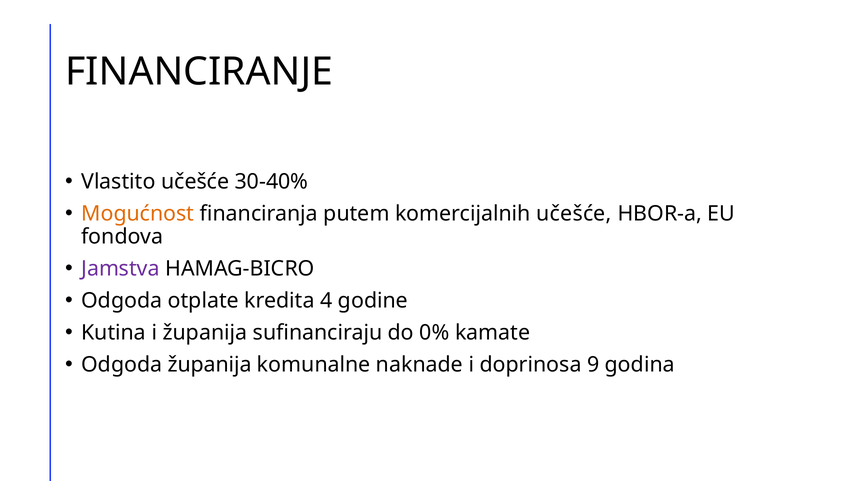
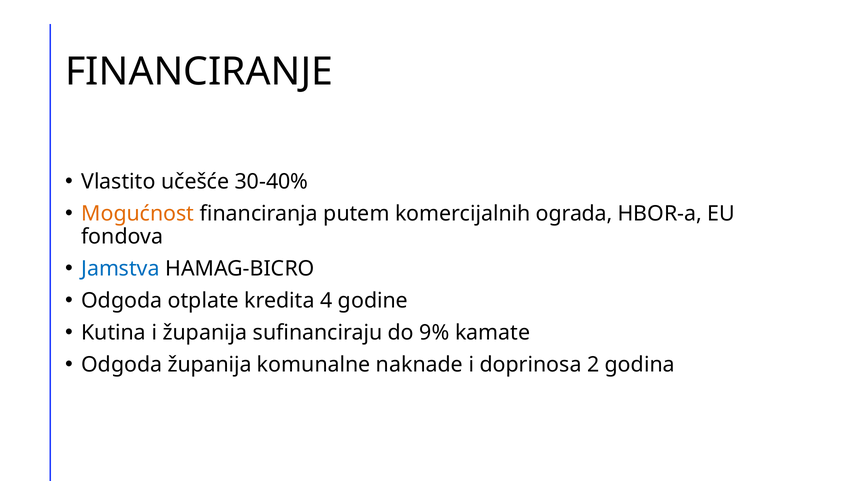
komercijalnih učešće: učešće -> ograda (574, 213)
Jamstva colour: purple -> blue (120, 268)
0%: 0% -> 9% (435, 332)
9: 9 -> 2 (593, 364)
